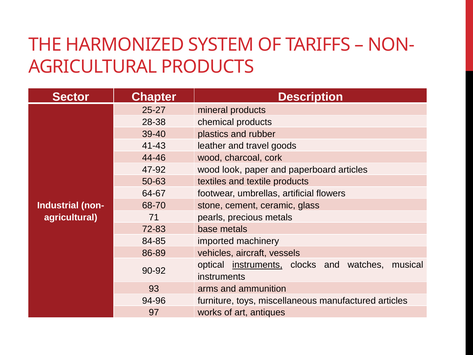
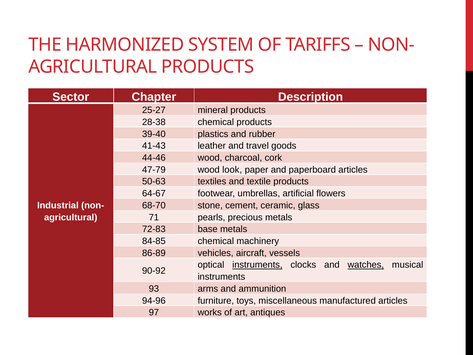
47-92: 47-92 -> 47-79 (154, 170)
84-85 imported: imported -> chemical (216, 241)
watches underline: none -> present (366, 265)
